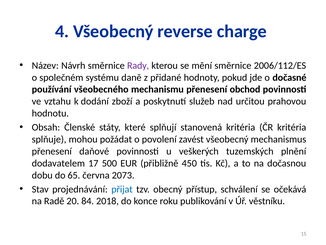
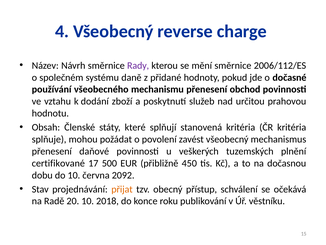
dodavatelem: dodavatelem -> certifikované (58, 163)
do 65: 65 -> 10 (74, 175)
2073: 2073 -> 2092 (123, 175)
přijat colour: blue -> orange (122, 189)
20 84: 84 -> 10 (88, 201)
